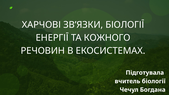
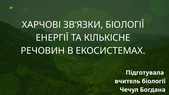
КОЖНОГО: КОЖНОГО -> КІЛЬКІСНЕ (107, 38)
